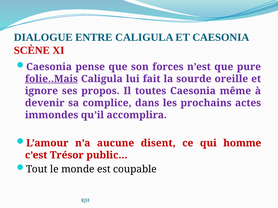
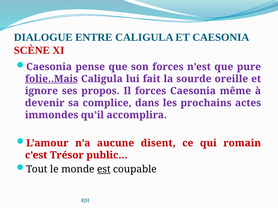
Il toutes: toutes -> forces (151, 91)
homme: homme -> romain (242, 143)
est underline: none -> present (104, 170)
